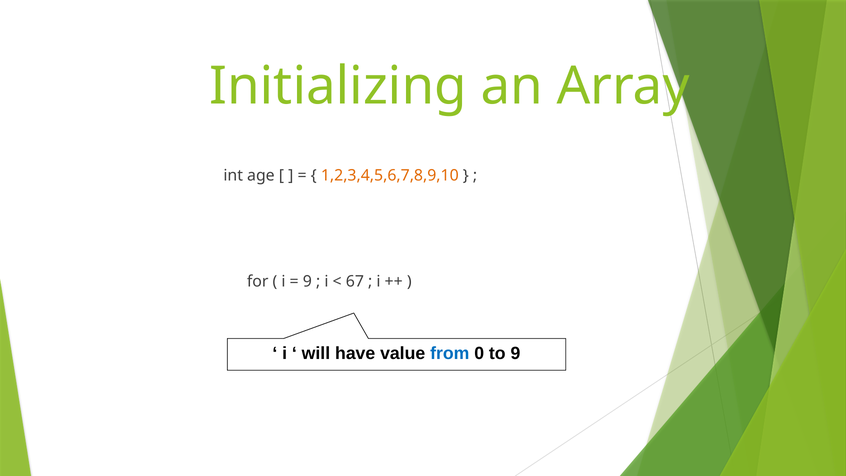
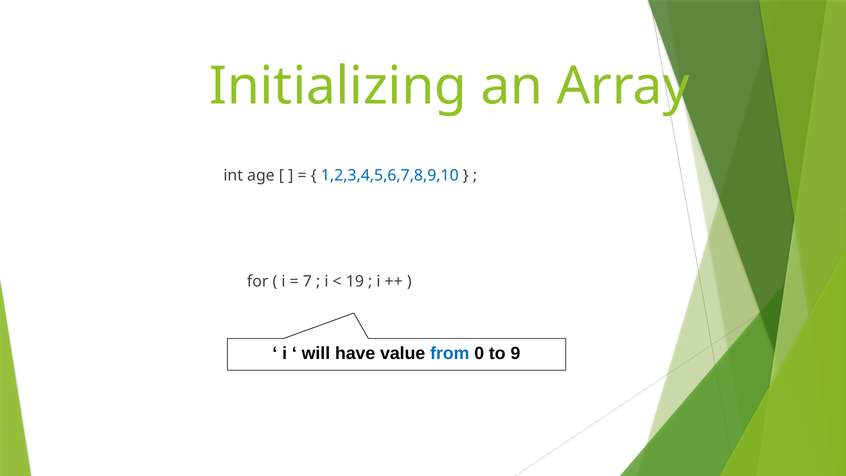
1,2,3,4,5,6,7,8,9,10 colour: orange -> blue (390, 176)
9: 9 -> 7 (307, 281)
67: 67 -> 19 (355, 281)
